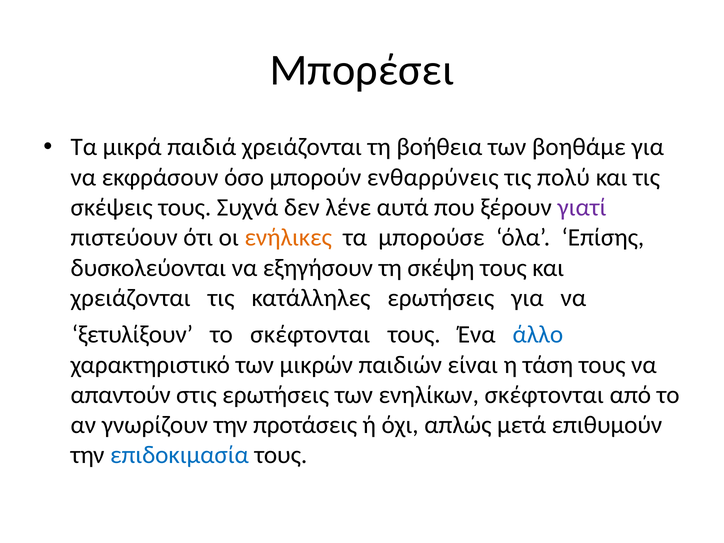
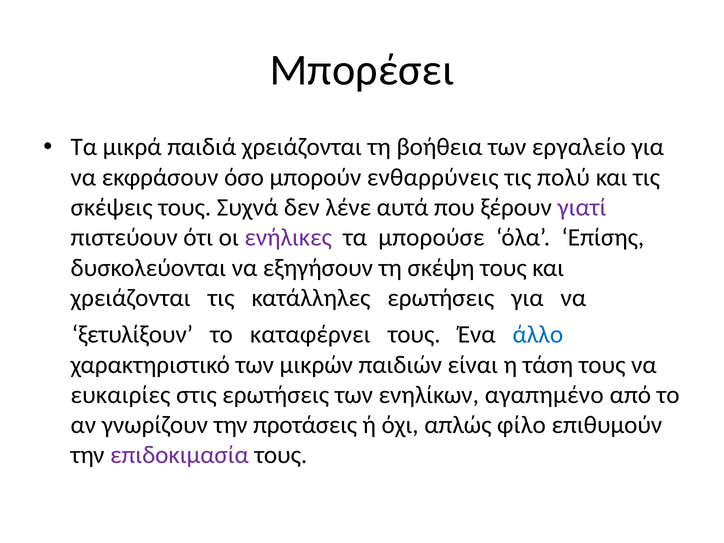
βοηθάμε: βοηθάμε -> εργαλείο (579, 147)
ενήλικες colour: orange -> purple (288, 238)
το σκέφτονται: σκέφτονται -> καταφέρνει (310, 335)
απαντούν: απαντούν -> ευκαιρίες (120, 395)
ενηλίκων σκέφτονται: σκέφτονται -> αγαπημένο (544, 395)
μετά: μετά -> φίλο (521, 425)
επιδοκιμασία colour: blue -> purple (180, 455)
